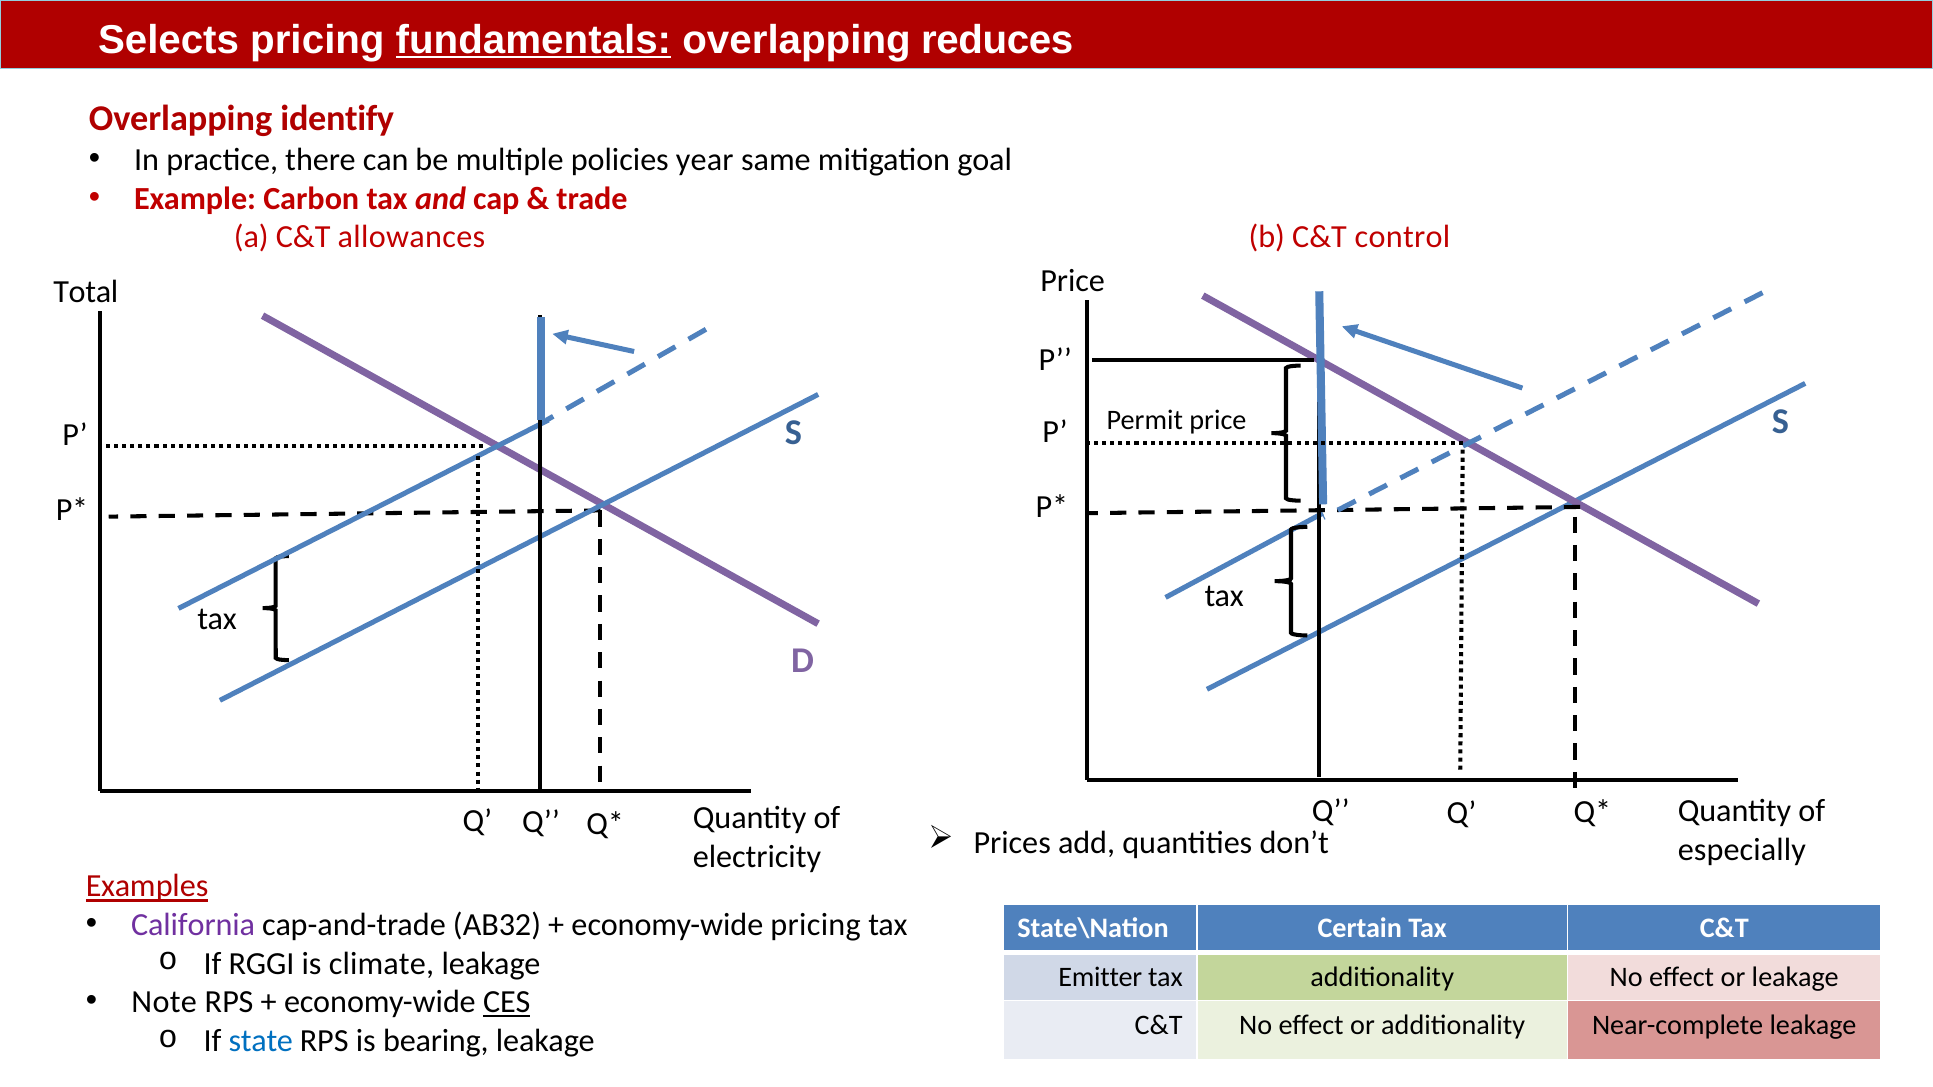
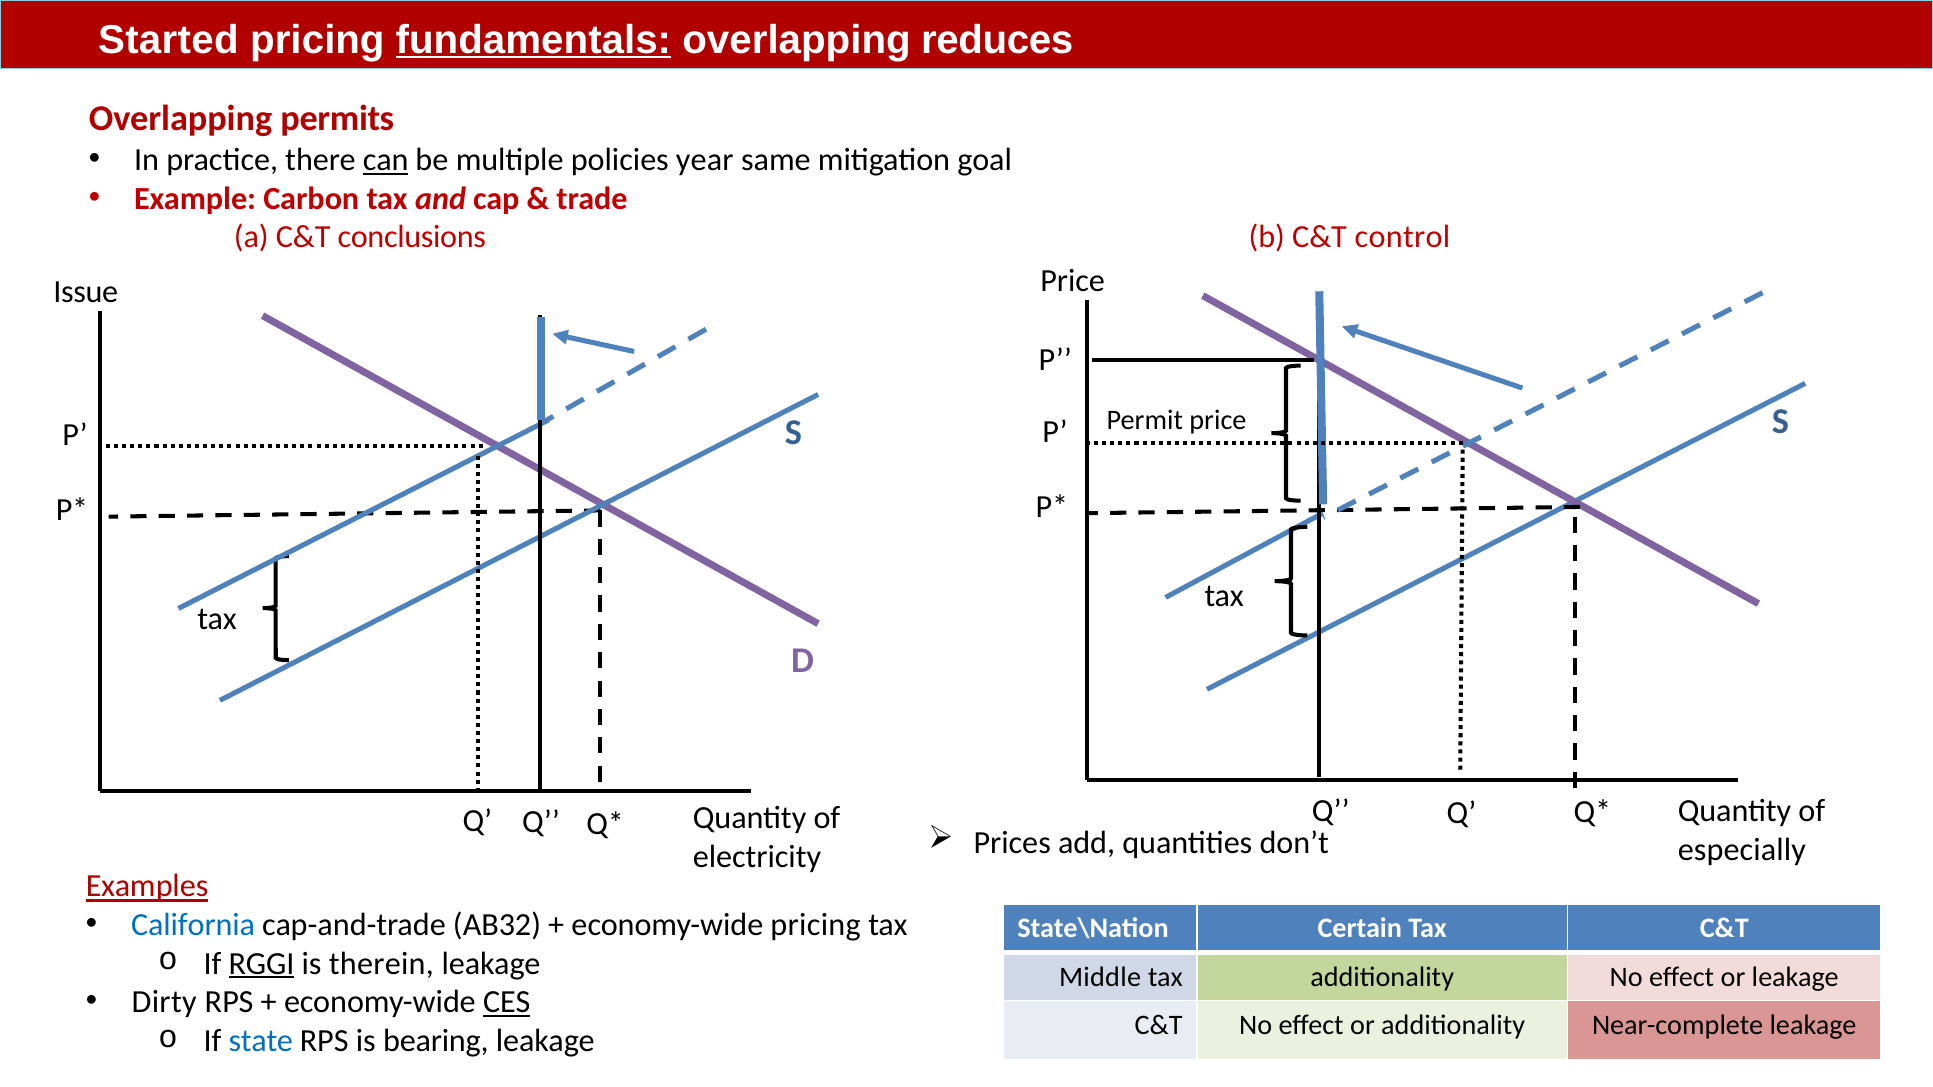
Selects: Selects -> Started (168, 40)
identify: identify -> permits (337, 119)
can underline: none -> present (386, 160)
allowances: allowances -> conclusions (412, 237)
Total: Total -> Issue (86, 292)
California colour: purple -> blue (193, 925)
RGGI underline: none -> present (261, 964)
climate: climate -> therein (381, 964)
Emitter: Emitter -> Middle (1100, 977)
Note: Note -> Dirty (164, 1002)
